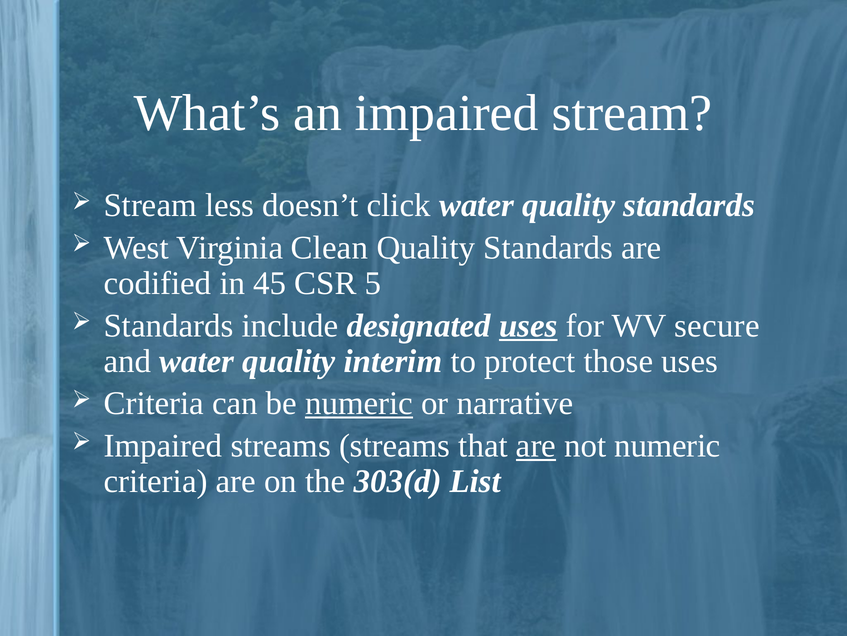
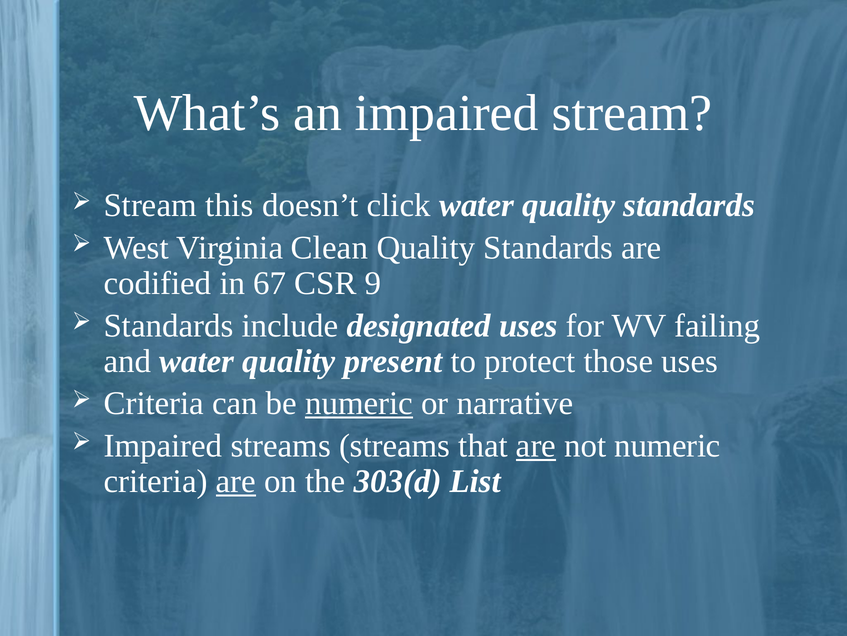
less: less -> this (229, 205)
45: 45 -> 67 (270, 283)
5: 5 -> 9 (373, 283)
uses underline: present -> none (528, 325)
secure: secure -> failing (717, 325)
interim: interim -> present (393, 361)
are underline: none -> present (236, 481)
